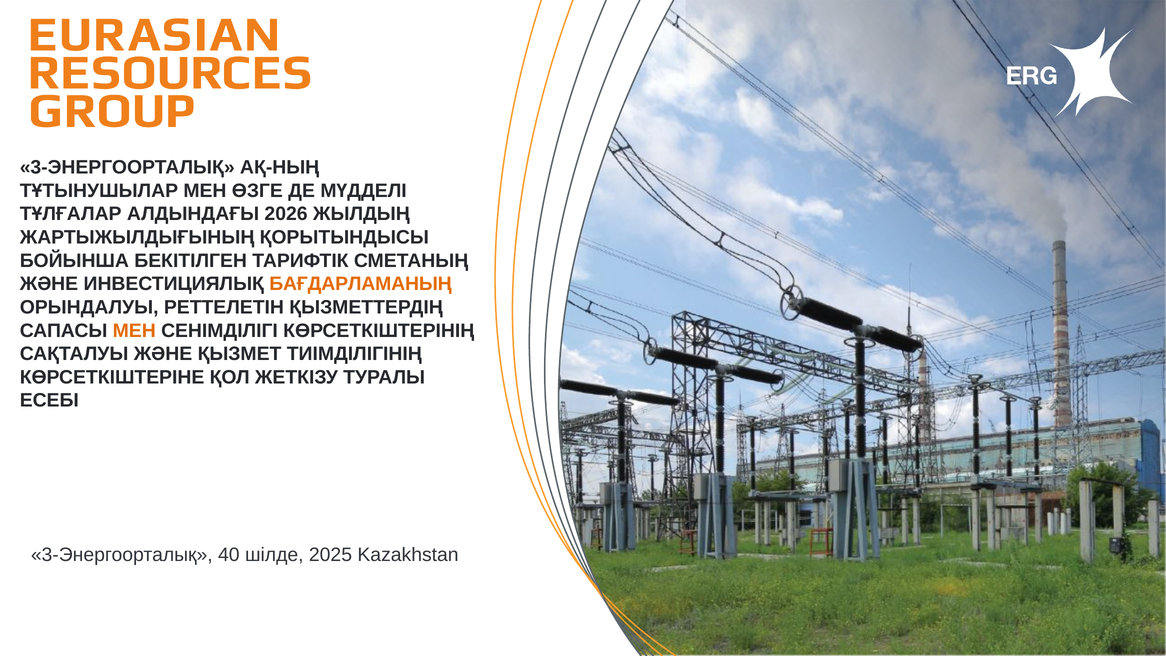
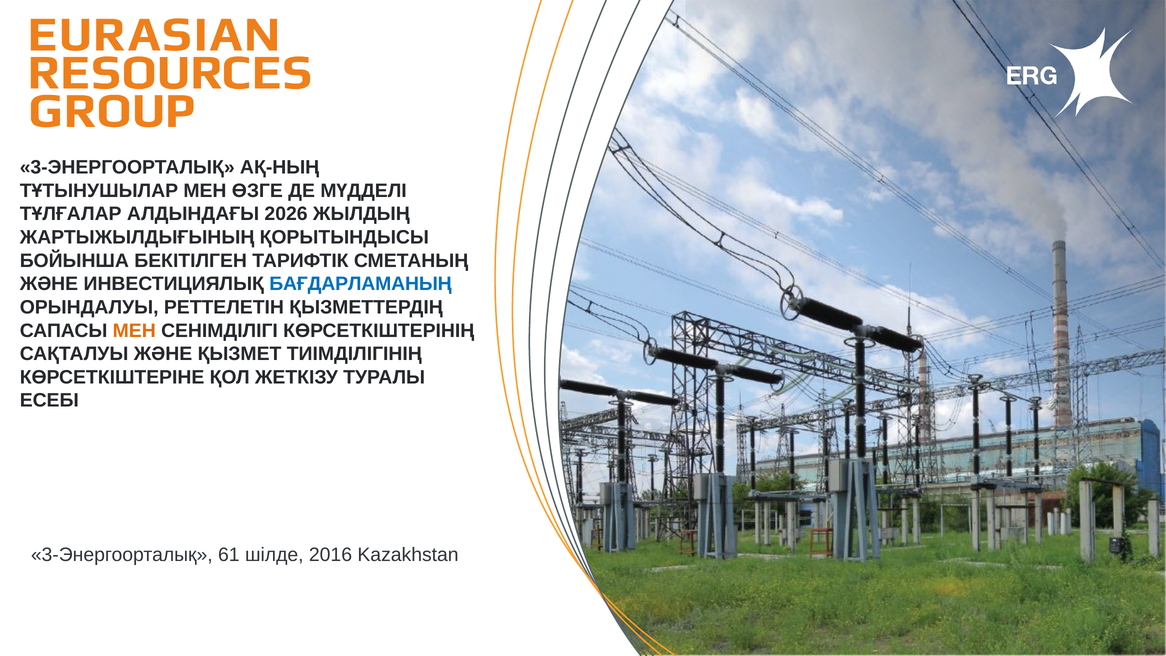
БАҒДАРЛАМАНЫҢ colour: orange -> blue (361, 284)
40: 40 -> 61 (229, 555)
2025: 2025 -> 2016 (330, 555)
